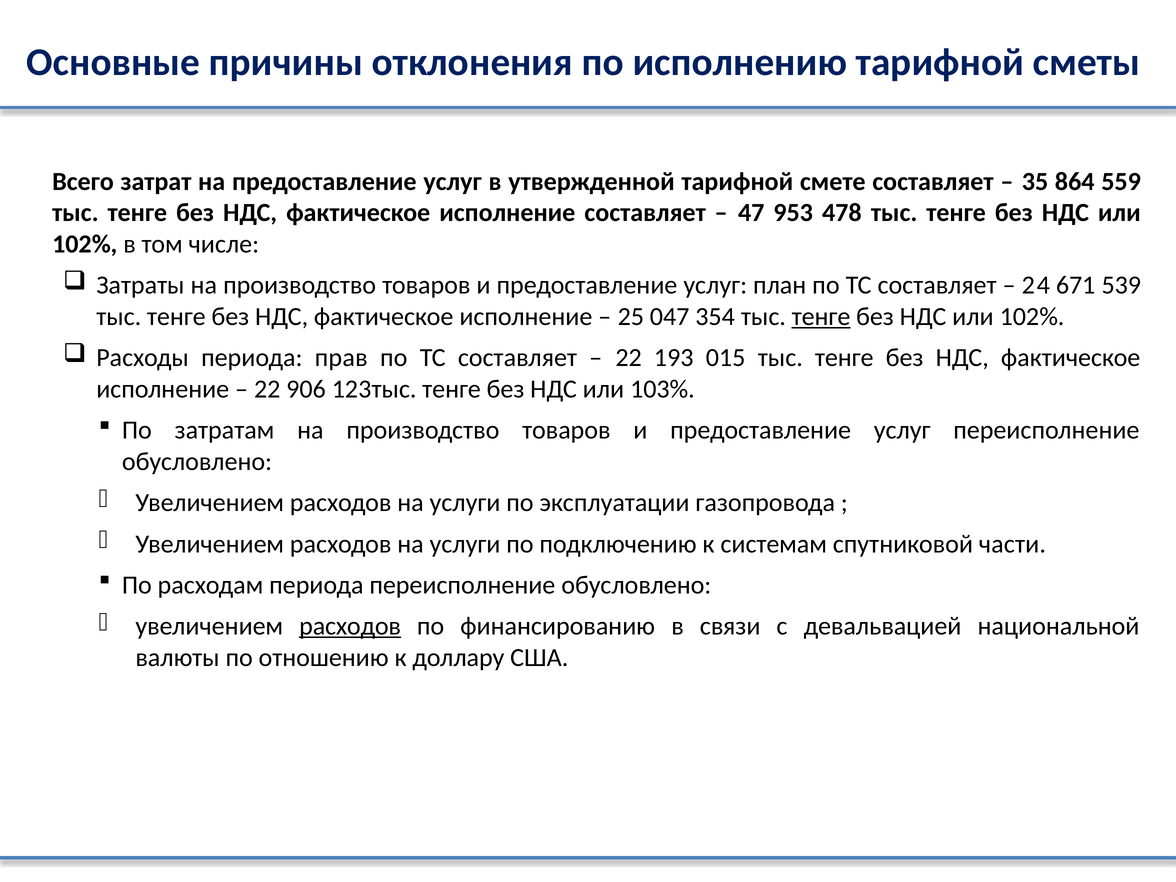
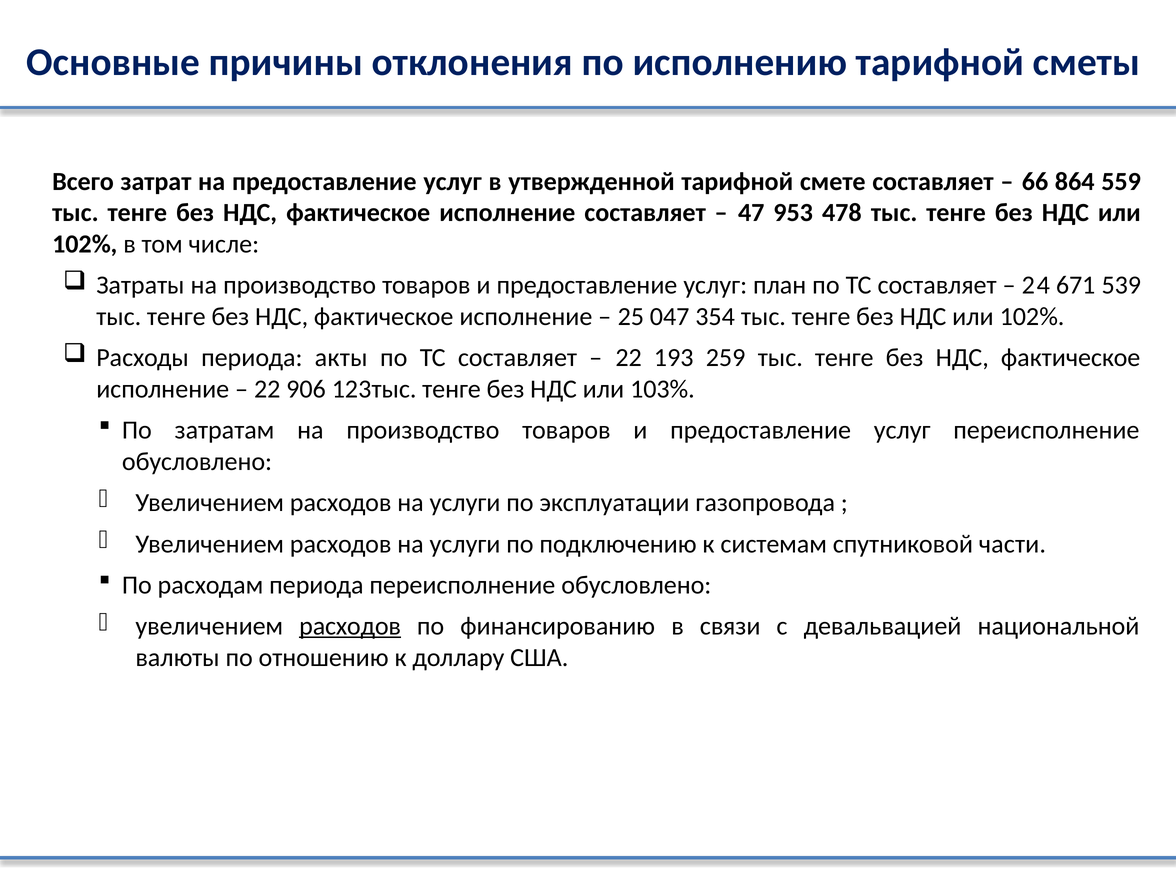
35: 35 -> 66 (1035, 181)
тенге underline: present -> none (821, 317)
прав: прав -> акты (341, 358)
015: 015 -> 259 (726, 358)
